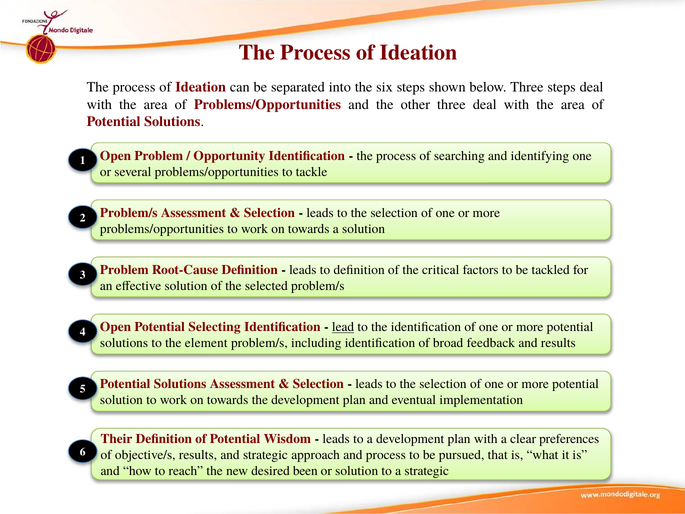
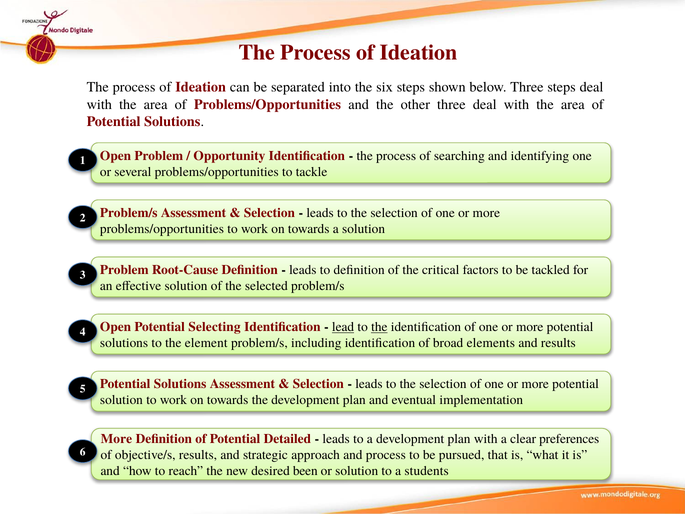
the underline: none -> present (379, 327)
feedback: feedback -> elements (491, 343)
Their: Their -> More (116, 439)
Wisdom: Wisdom -> Detailed (287, 439)
a strategic: strategic -> students (427, 471)
